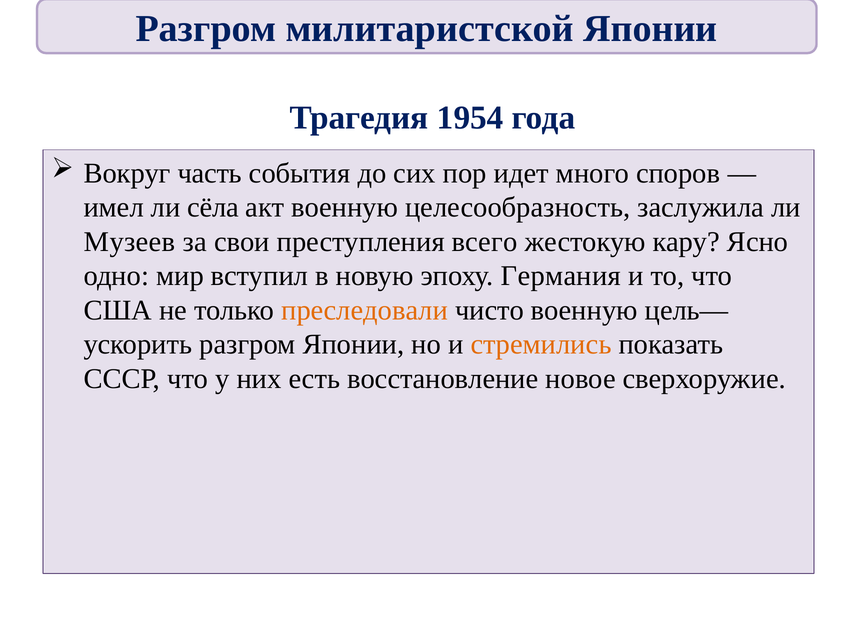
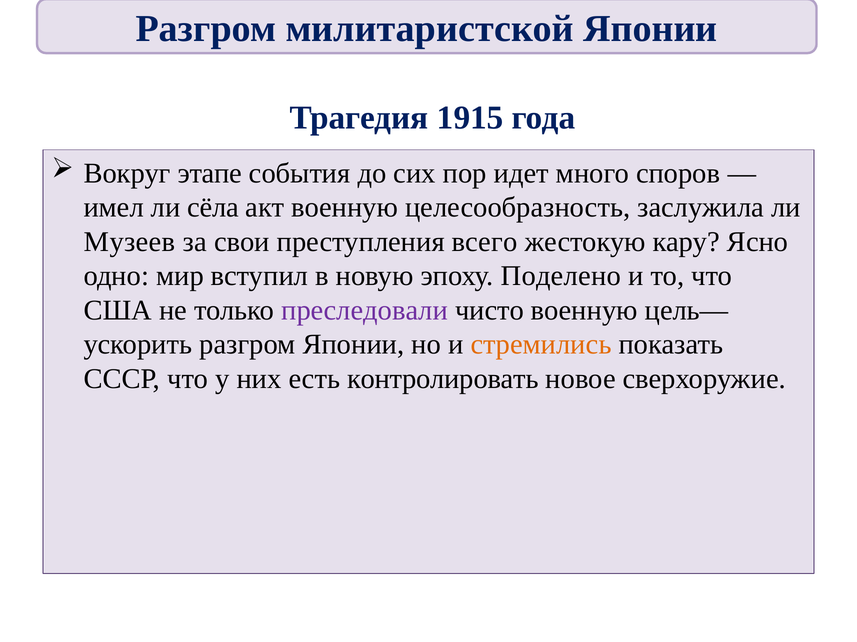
1954: 1954 -> 1915 (470, 118)
часть: часть -> этапе (210, 173)
Германия: Германия -> Поделено (561, 276)
преследовали colour: orange -> purple (365, 311)
восстановление: восстановление -> контролировать (443, 379)
